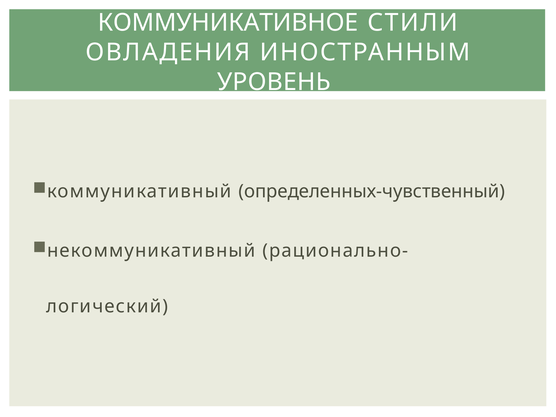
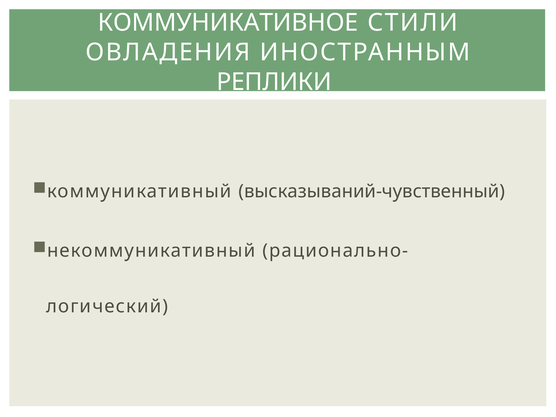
УРОВЕНЬ: УРОВЕНЬ -> РЕПЛИКИ (274, 82)
определенных-чувственный: определенных-чувственный -> высказываний-чувственный (372, 191)
